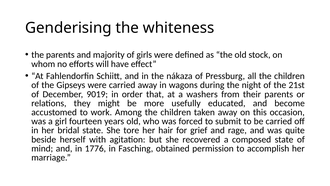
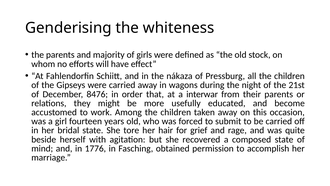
9019: 9019 -> 8476 (97, 94)
washers: washers -> interwar (202, 94)
